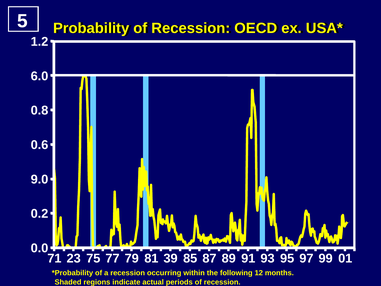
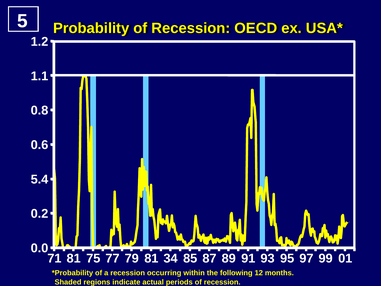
6.0: 6.0 -> 1.1 (40, 76)
9.0: 9.0 -> 5.4 (40, 179)
71 23: 23 -> 81 (74, 258)
39: 39 -> 34 (171, 258)
